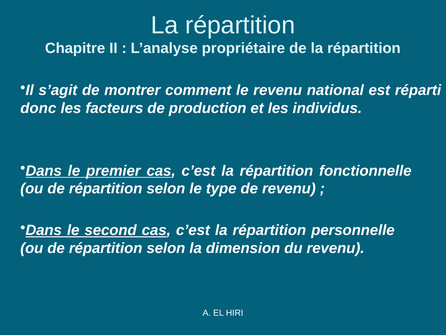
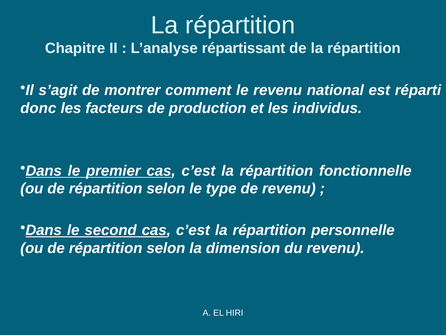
propriétaire: propriétaire -> répartissant (244, 48)
